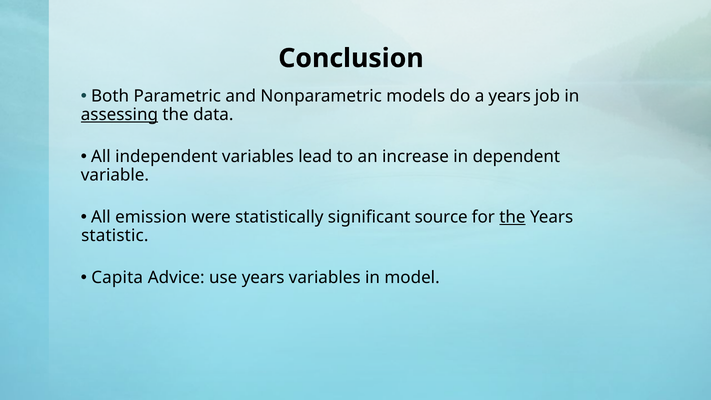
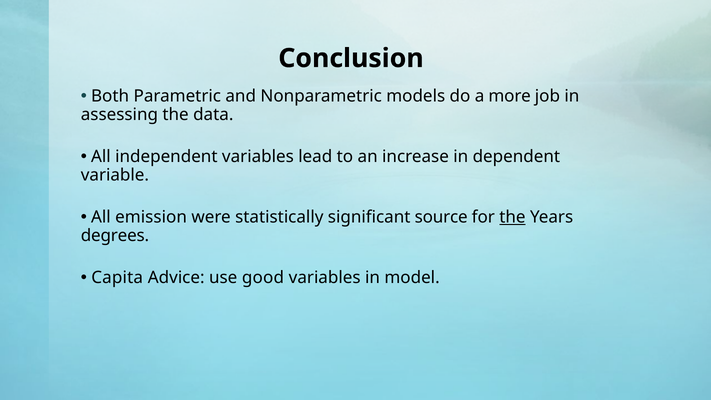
a years: years -> more (510, 96)
assessing underline: present -> none (119, 115)
statistic: statistic -> degrees (115, 236)
use years: years -> good (263, 278)
